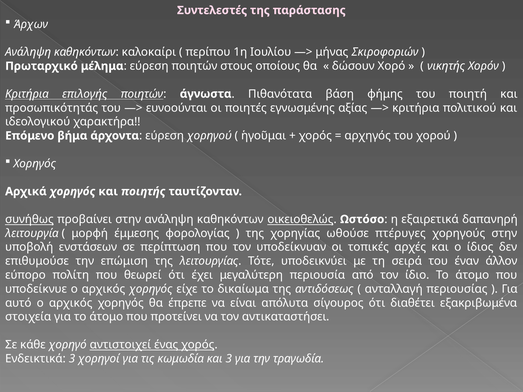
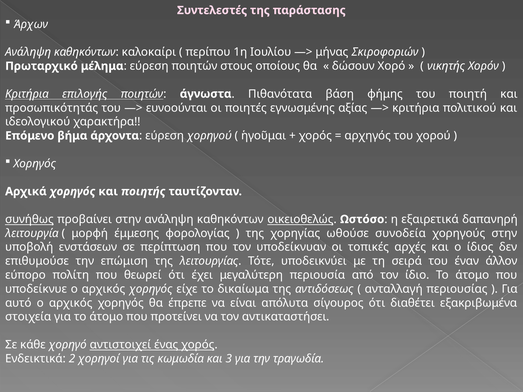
πτέρυγες: πτέρυγες -> συνοδεία (400, 233)
Ενδεικτικά 3: 3 -> 2 (72, 359)
